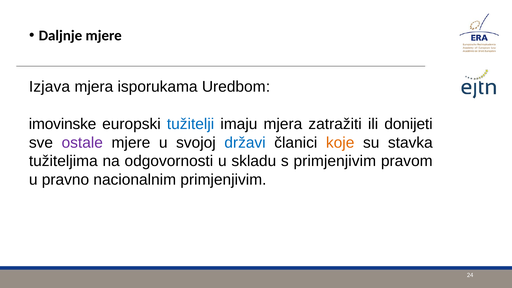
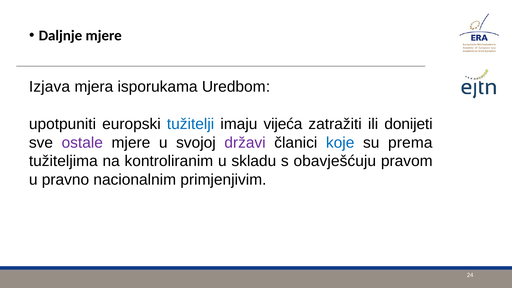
imovinske: imovinske -> upotpuniti (62, 124)
imaju mjera: mjera -> vijeća (283, 124)
državi colour: blue -> purple (245, 143)
koje colour: orange -> blue (340, 143)
stavka: stavka -> prema (410, 143)
odgovornosti: odgovornosti -> kontroliranim (169, 161)
s primjenjivim: primjenjivim -> obavješćuju (335, 161)
